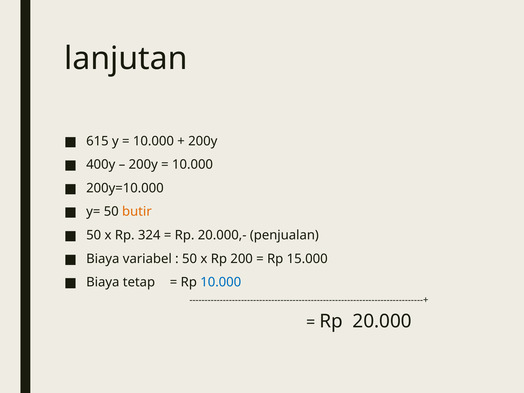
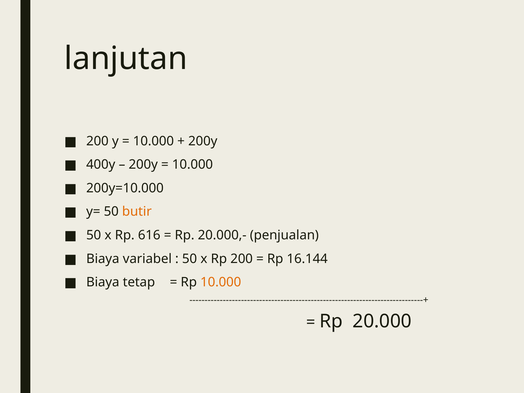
615: 615 -> 200 (97, 141)
324: 324 -> 616 (149, 235)
15.000: 15.000 -> 16.144 (307, 259)
10.000 colour: blue -> orange (221, 282)
